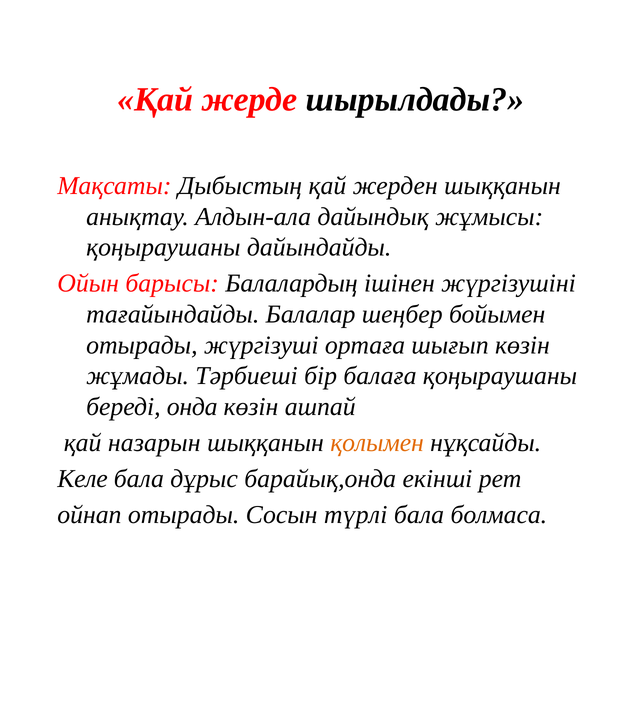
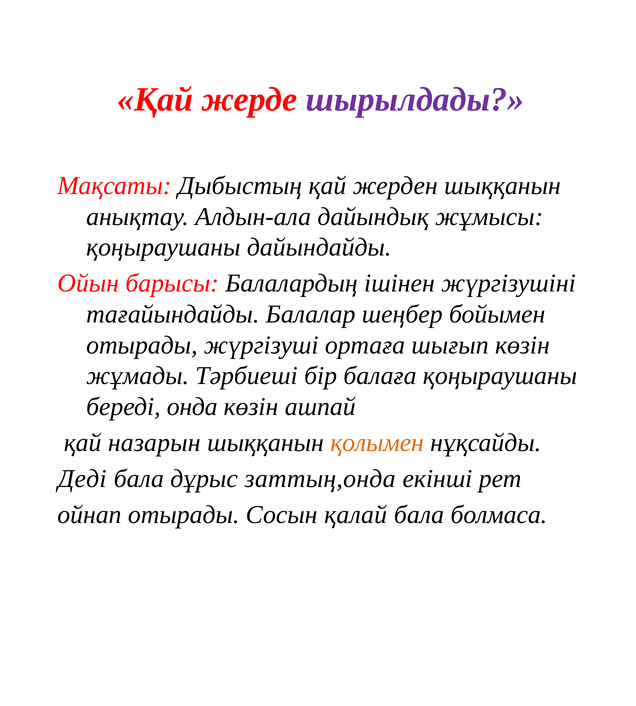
шырылдады colour: black -> purple (415, 100)
Келе: Келе -> Деді (82, 479)
барайық,онда: барайық,онда -> заттың,онда (320, 479)
түрлі: түрлі -> қалай (356, 515)
